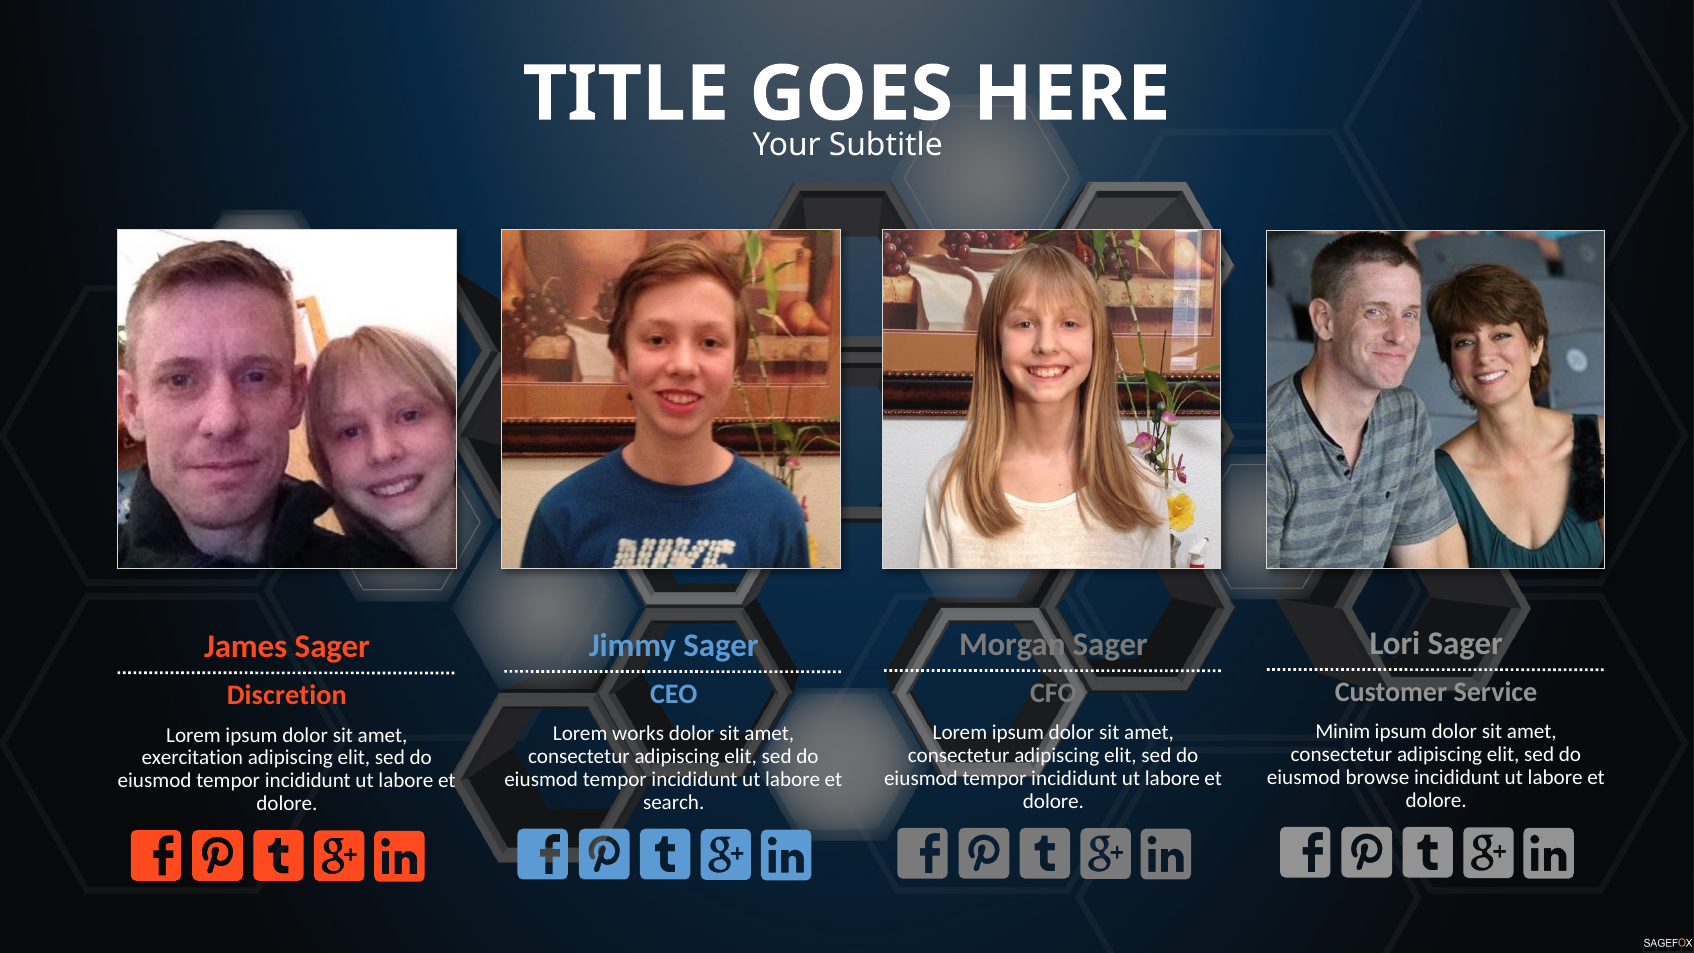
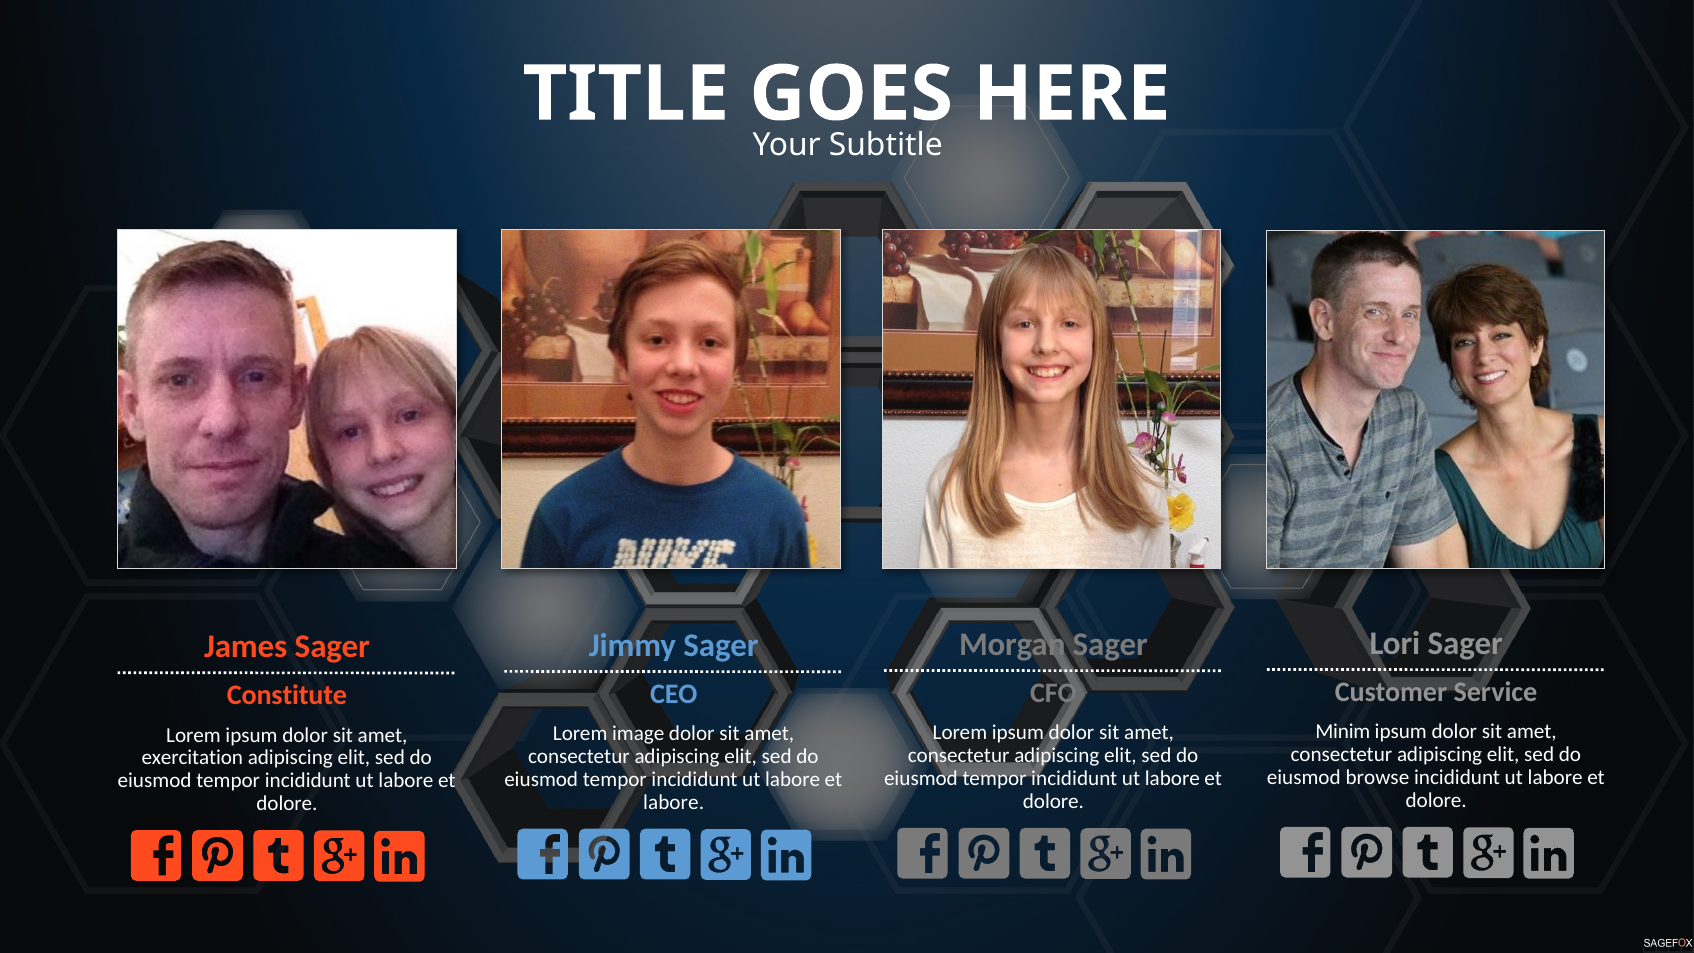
Discretion: Discretion -> Constitute (287, 695)
works: works -> image (638, 734)
search: search -> labore (674, 802)
